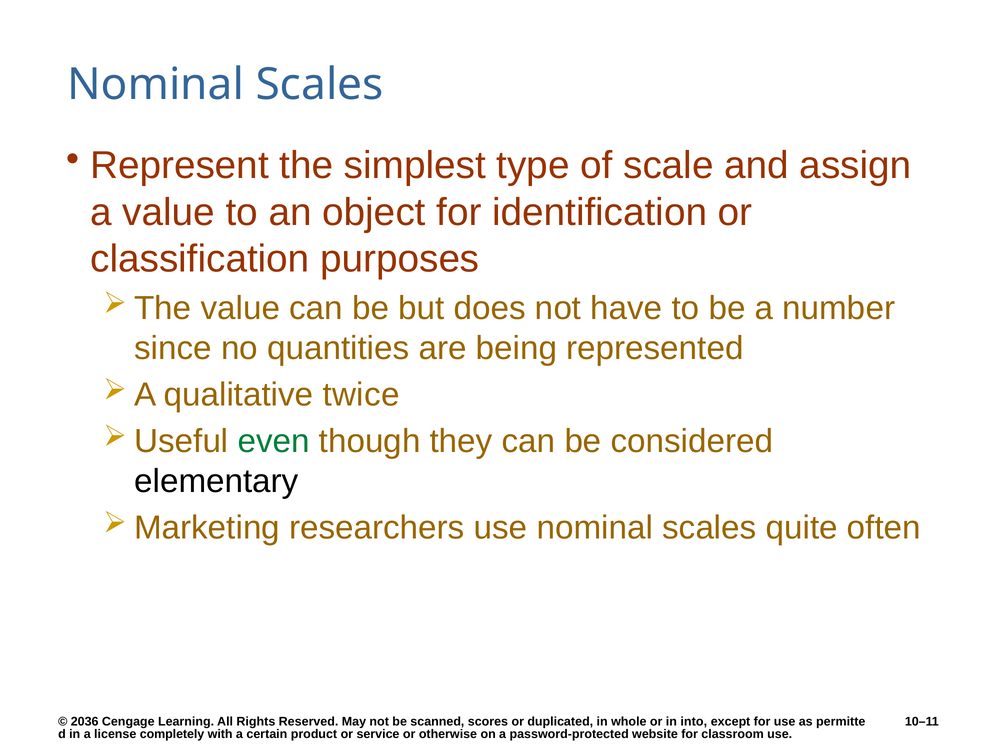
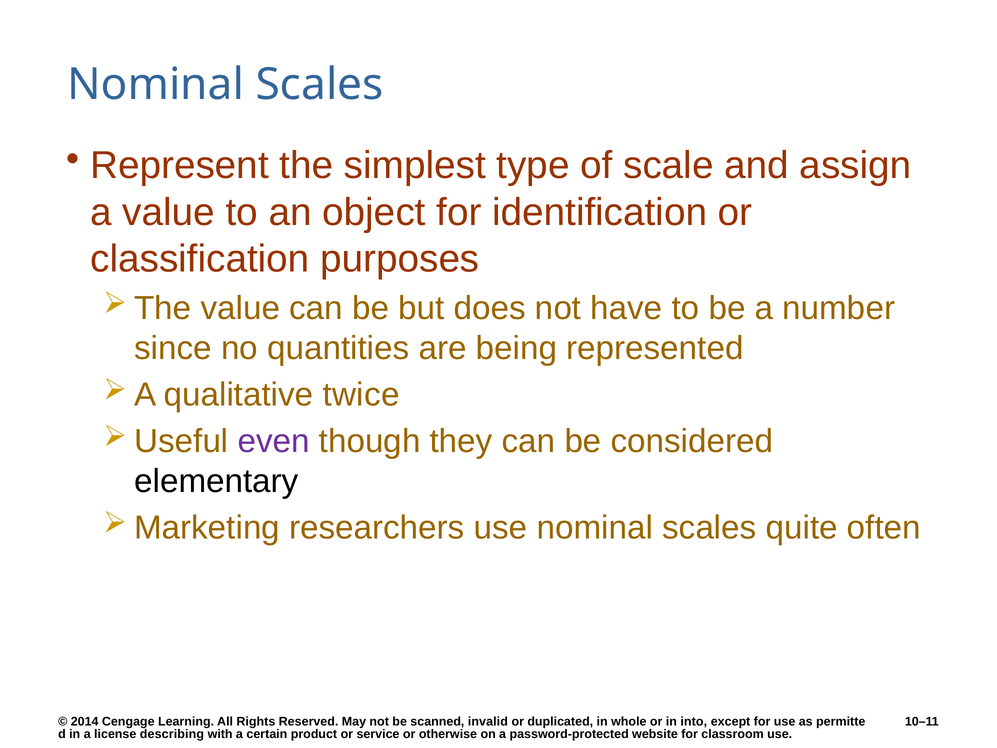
even colour: green -> purple (274, 441)
2036: 2036 -> 2014 (85, 721)
scores: scores -> invalid (488, 721)
completely: completely -> describing (172, 734)
